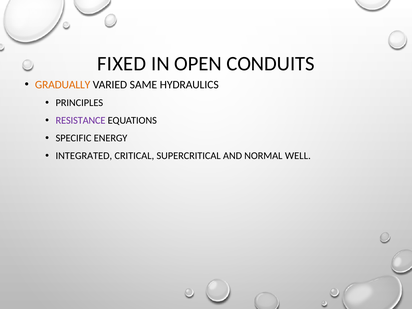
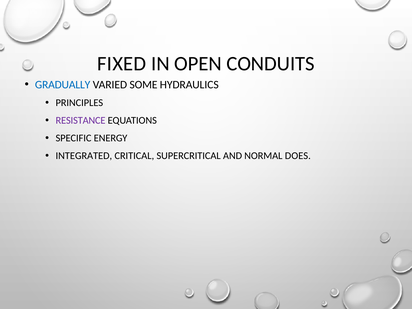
GRADUALLY colour: orange -> blue (63, 85)
SAME: SAME -> SOME (143, 85)
WELL: WELL -> DOES (298, 156)
